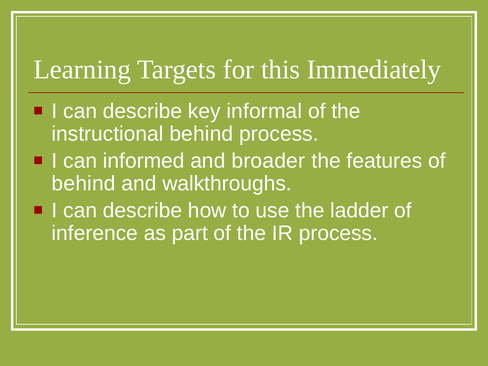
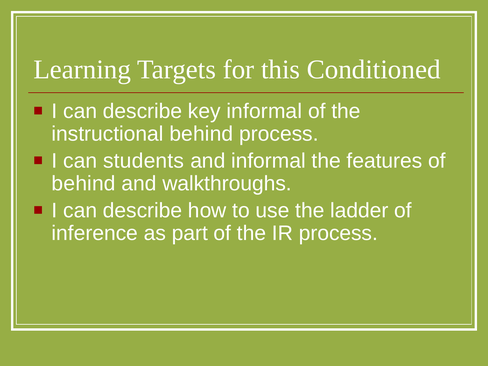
Immediately: Immediately -> Conditioned (374, 70)
informed: informed -> students (144, 161)
and broader: broader -> informal (268, 161)
